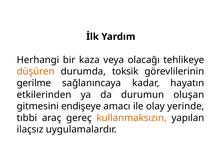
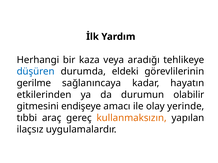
olacağı: olacağı -> aradığı (144, 60)
düşüren colour: orange -> blue (36, 72)
toksik: toksik -> eldeki (125, 72)
oluşan: oluşan -> olabilir (189, 95)
